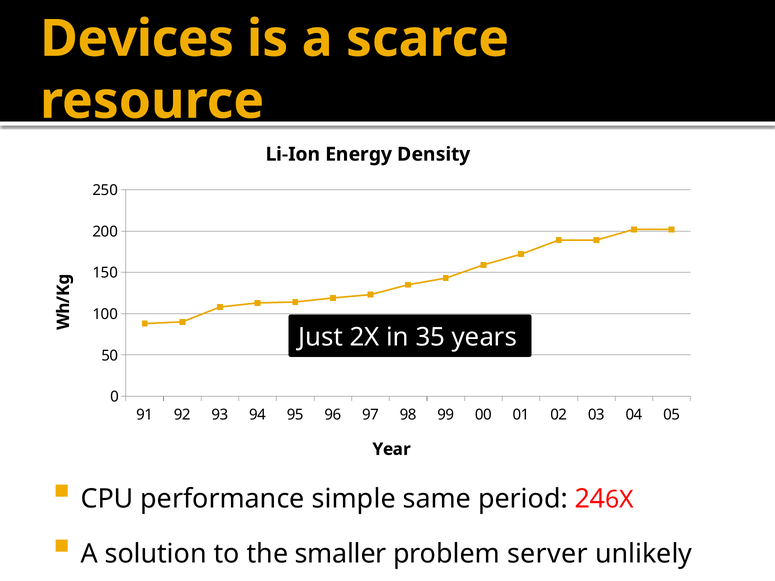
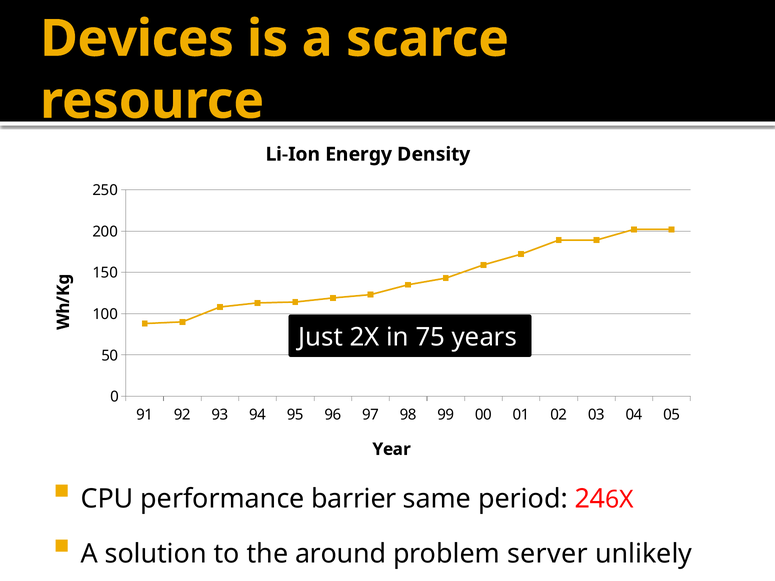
35: 35 -> 75 (430, 338)
simple: simple -> barrier (354, 499)
smaller: smaller -> around (341, 554)
